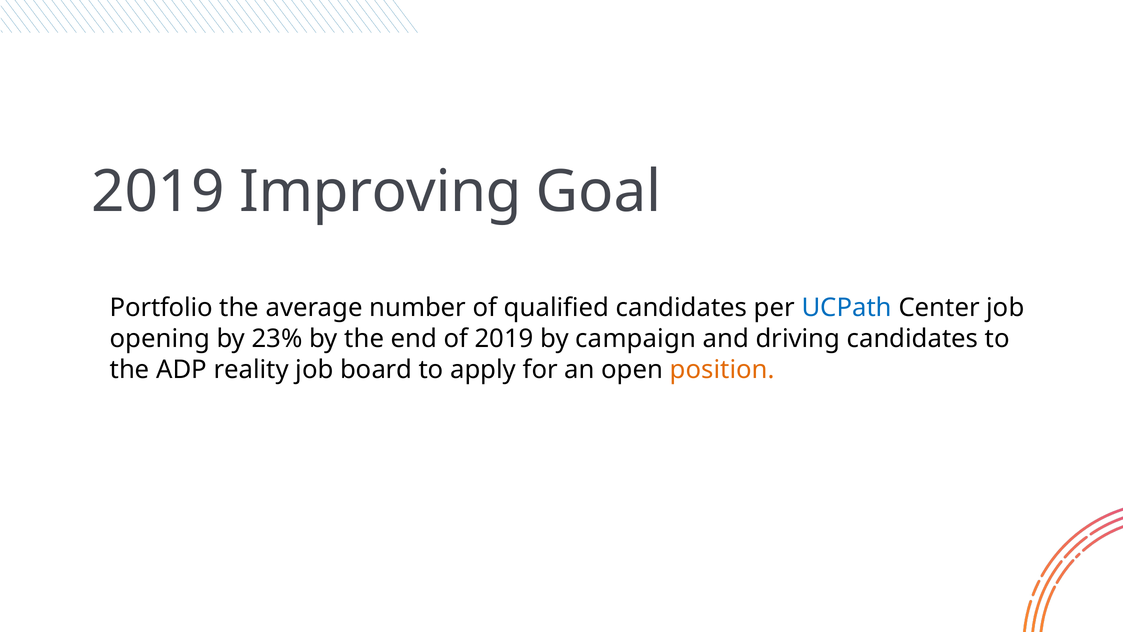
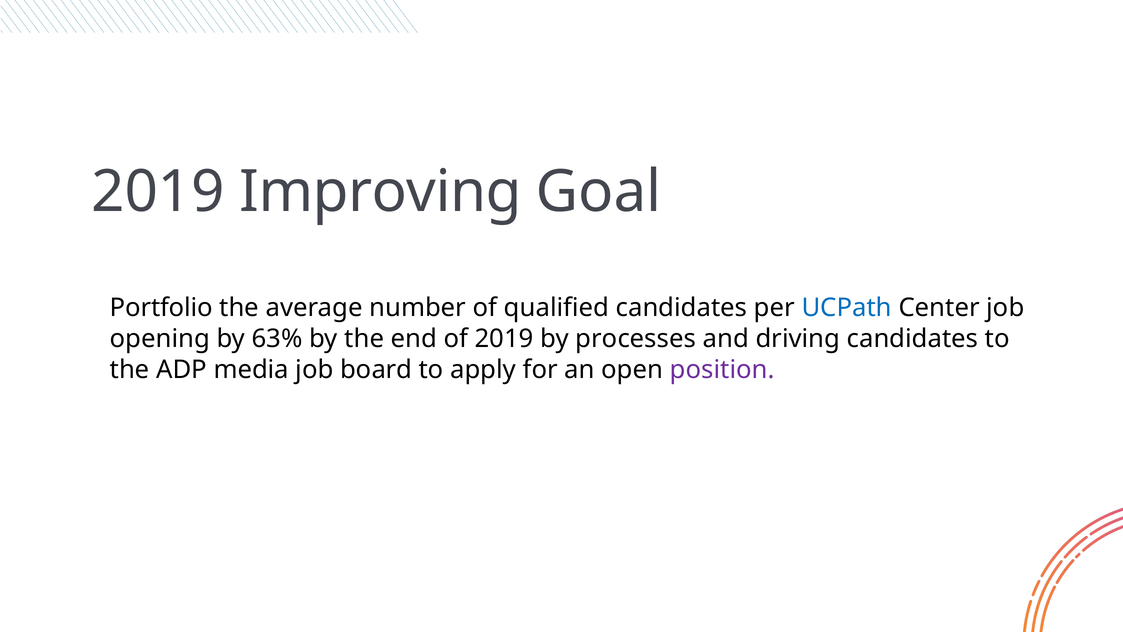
23%: 23% -> 63% (277, 339)
campaign: campaign -> processes (636, 339)
reality: reality -> media (251, 370)
position colour: orange -> purple (722, 370)
